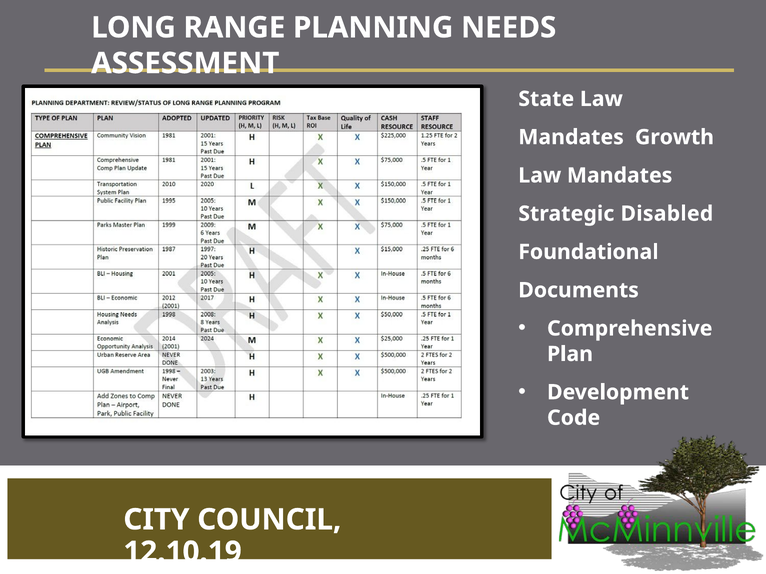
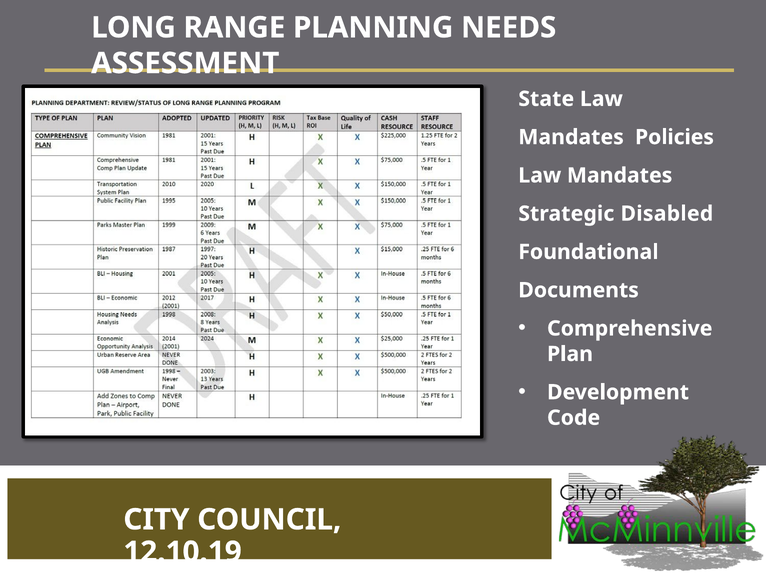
Growth: Growth -> Policies (674, 137)
